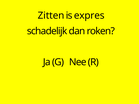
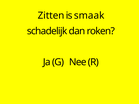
expres: expres -> smaak (89, 16)
